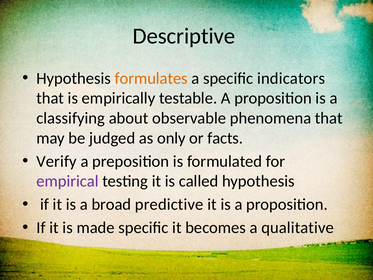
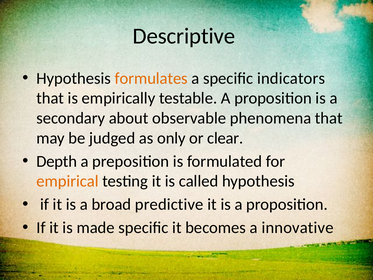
classifying: classifying -> secondary (71, 118)
facts: facts -> clear (225, 138)
Verify: Verify -> Depth (57, 161)
empirical colour: purple -> orange (67, 181)
qualitative: qualitative -> innovative (298, 227)
